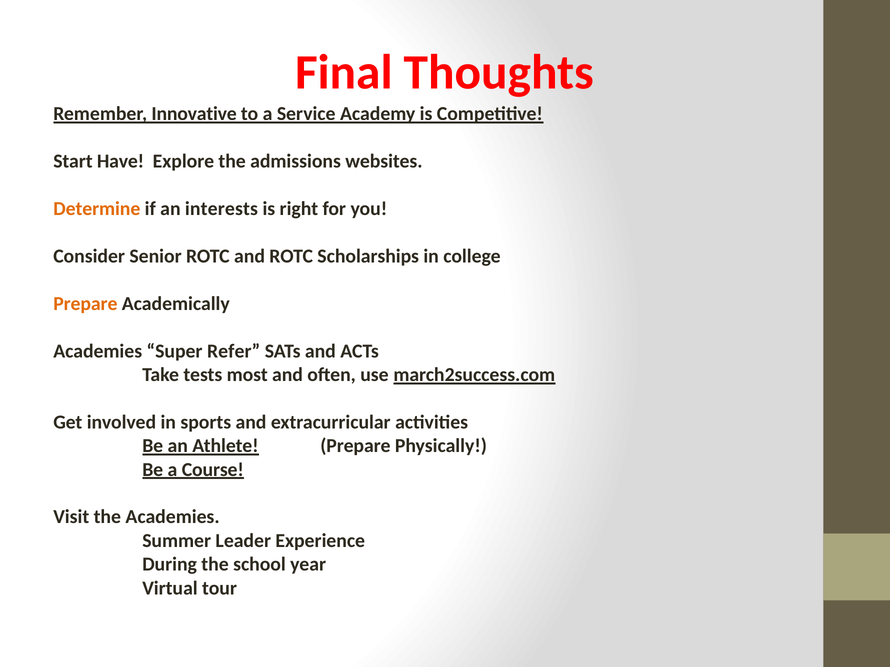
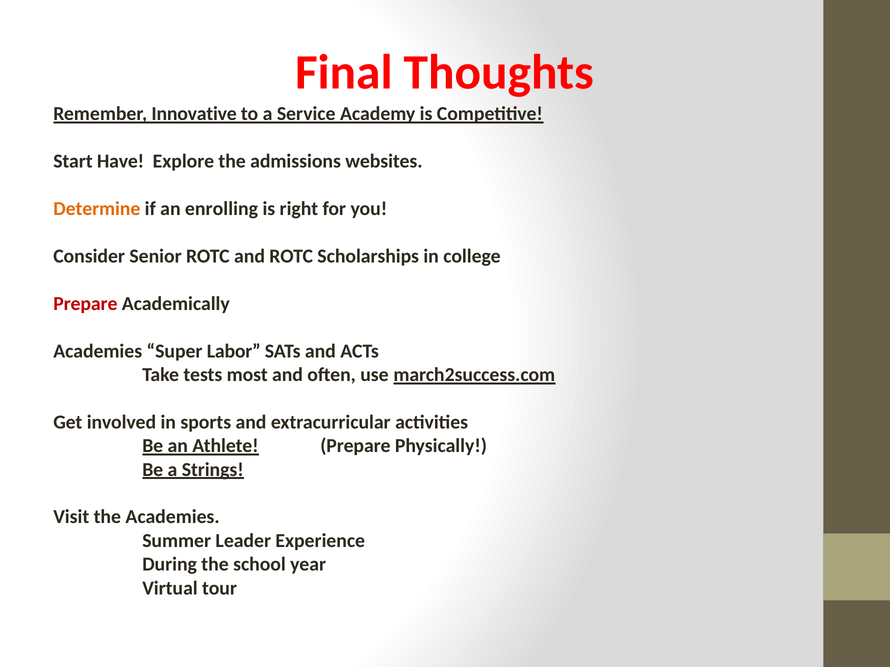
interests: interests -> enrolling (222, 209)
Prepare colour: orange -> red (85, 304)
Refer: Refer -> Labor (234, 351)
Course: Course -> Strings (213, 470)
